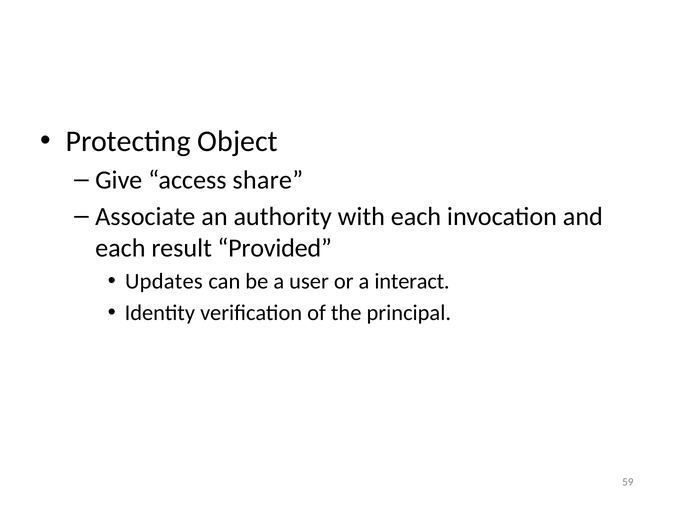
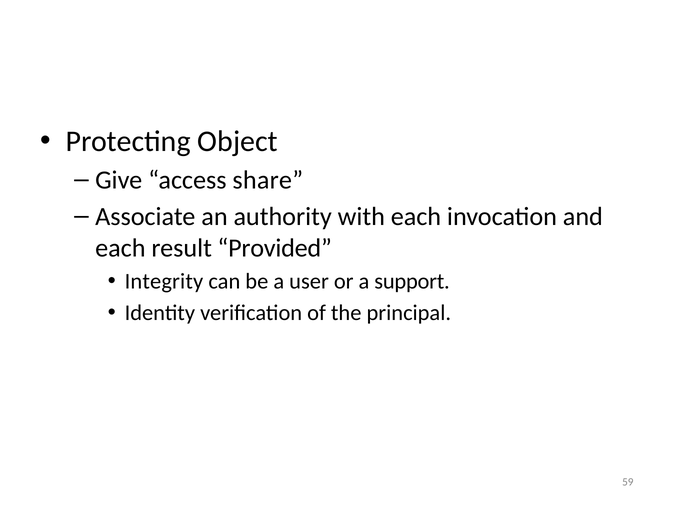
Updates: Updates -> Integrity (164, 282)
interact: interact -> support (412, 282)
